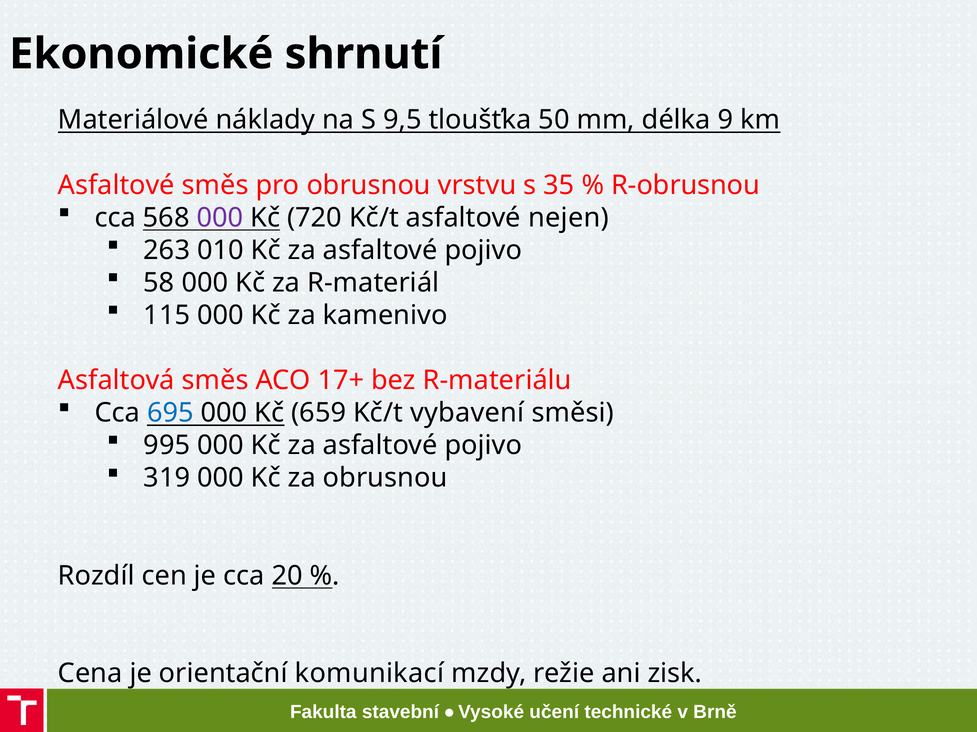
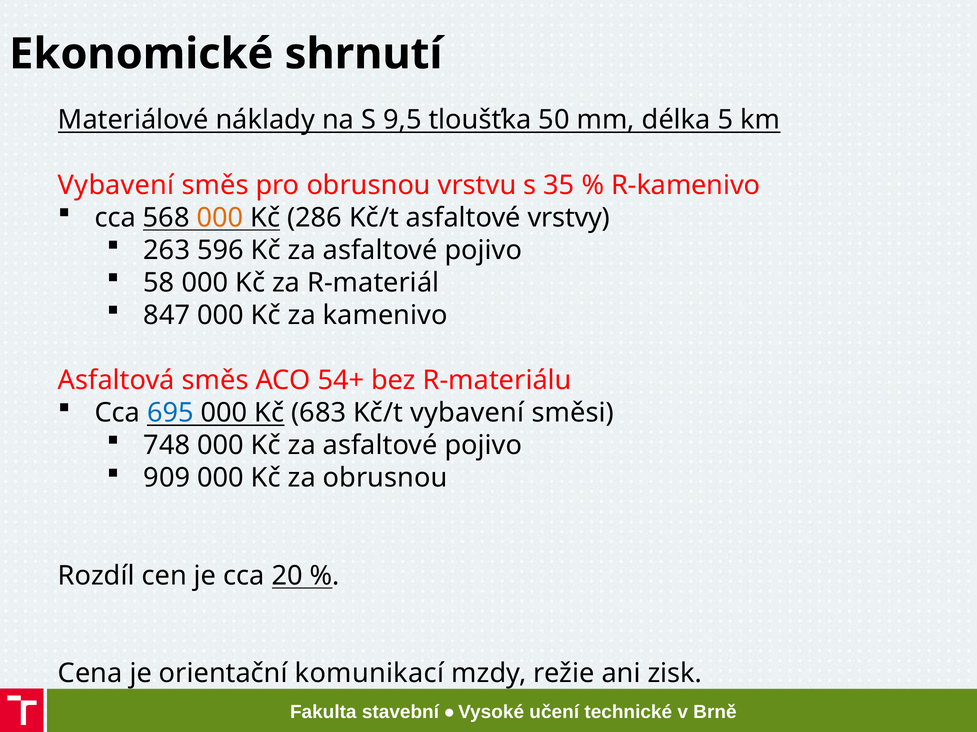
9: 9 -> 5 (725, 120)
Asfaltové: Asfaltové -> Vybavení (116, 185)
R-obrusnou: R-obrusnou -> R-kamenivo (686, 185)
000 colour: purple -> orange (220, 218)
720: 720 -> 286 (315, 218)
nejen: nejen -> vrstvy (569, 218)
010: 010 -> 596 (220, 250)
115: 115 -> 847 (167, 316)
17+: 17+ -> 54+ (341, 381)
659: 659 -> 683 (319, 413)
995: 995 -> 748 (167, 446)
319: 319 -> 909 (167, 478)
